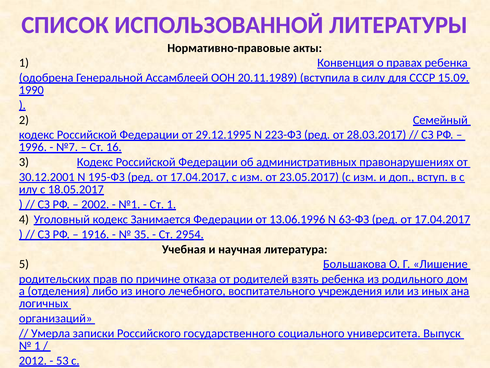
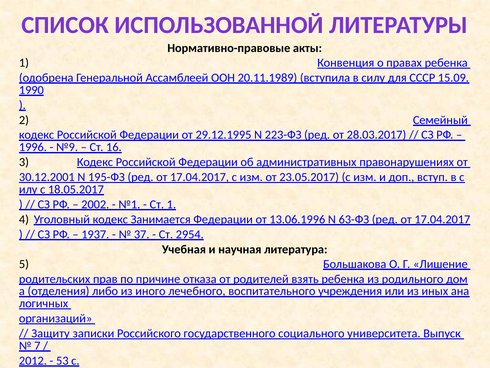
№7: №7 -> №9 (67, 147)
1916: 1916 -> 1937 (95, 234)
35: 35 -> 37 (142, 234)
Умерла: Умерла -> Защиту (51, 333)
1: 1 -> 7 (37, 345)
